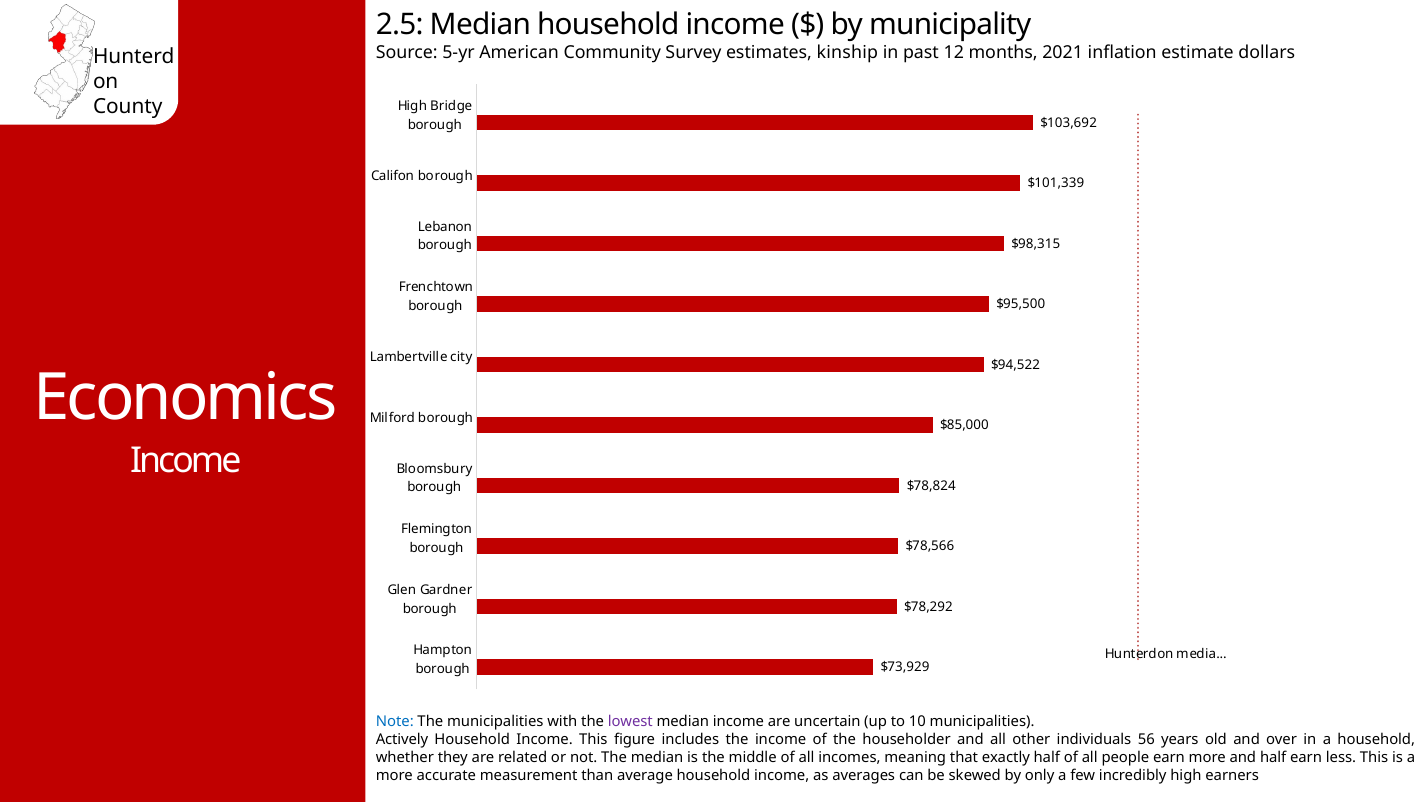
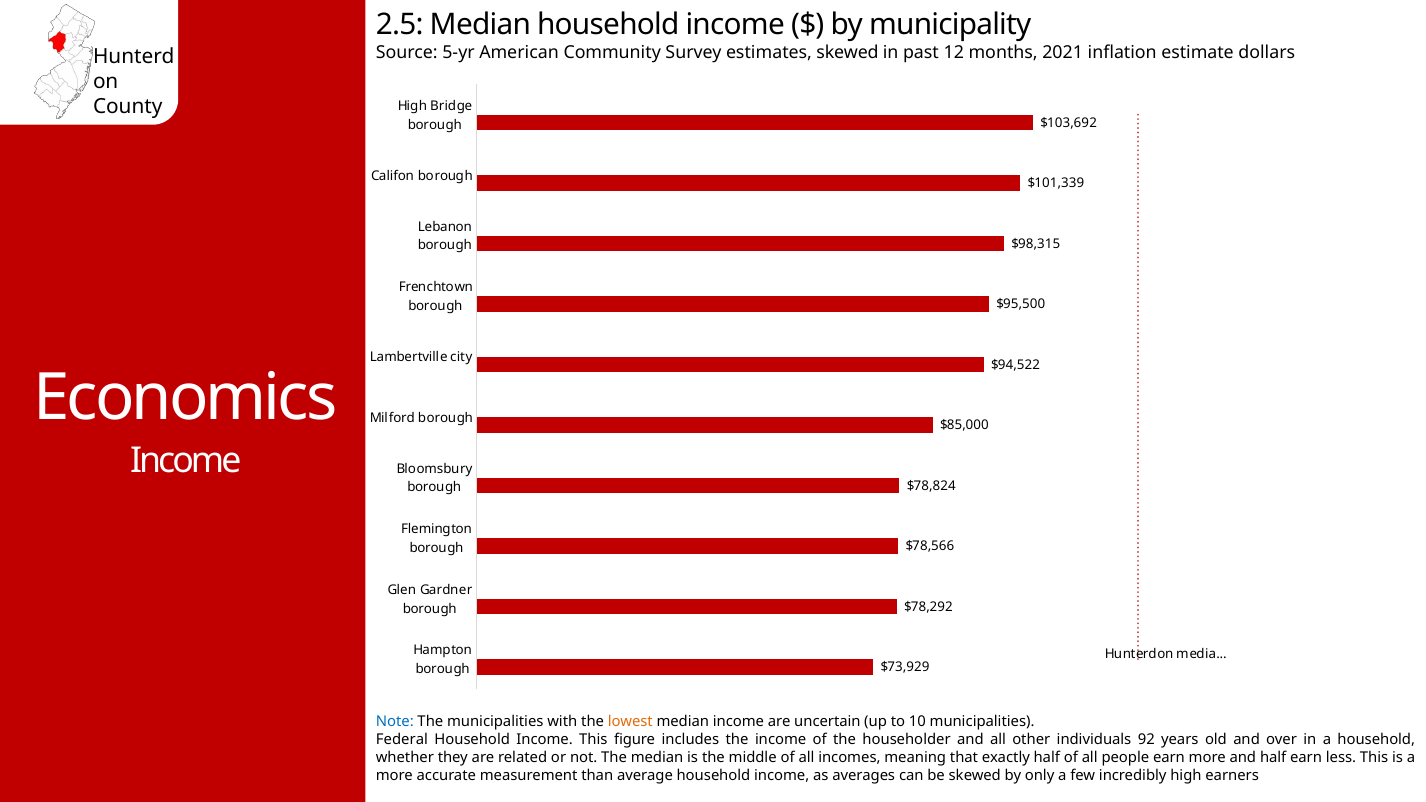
estimates kinship: kinship -> skewed (848, 53)
lowest colour: purple -> orange (630, 722)
Actively: Actively -> Federal (402, 740)
56: 56 -> 92 (1146, 740)
